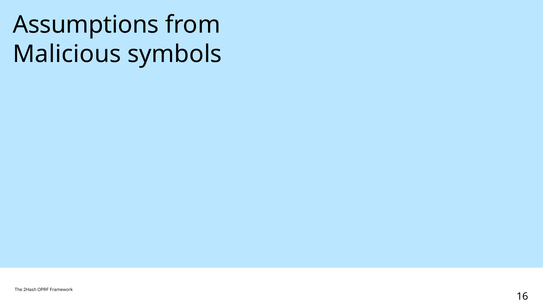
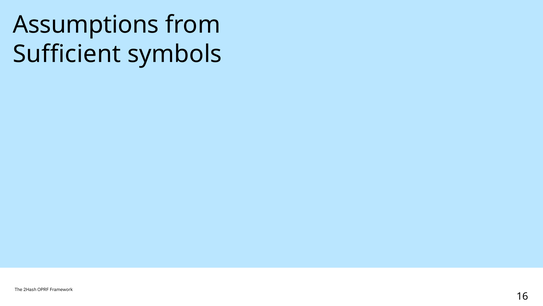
Malicious: Malicious -> Sufficient (67, 54)
